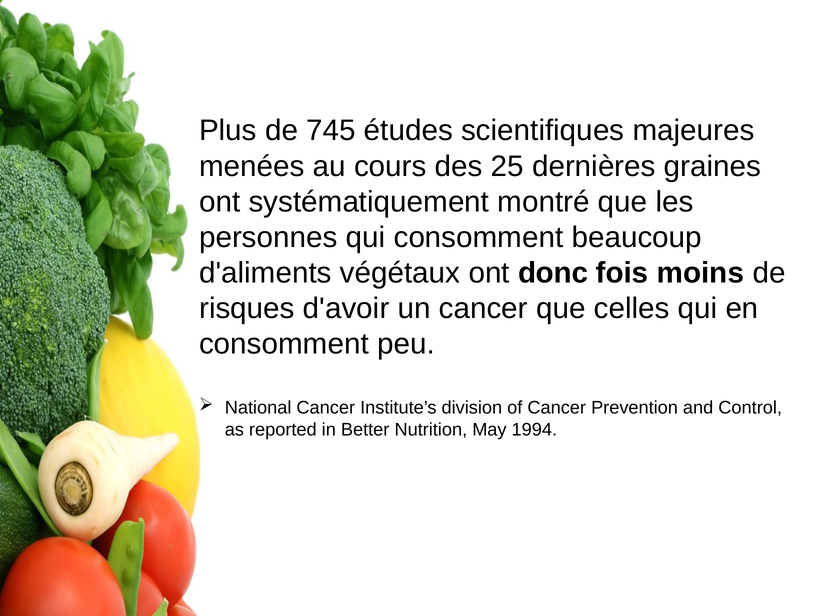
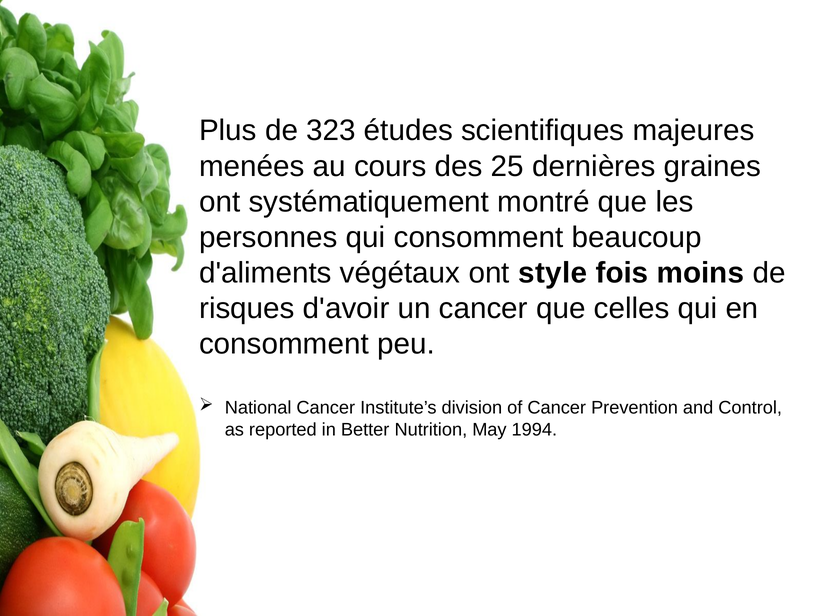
745: 745 -> 323 (331, 131)
donc: donc -> style (553, 273)
